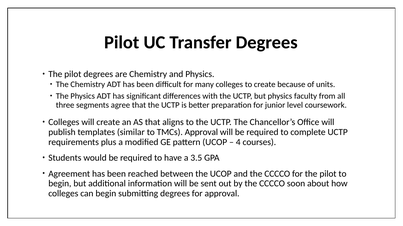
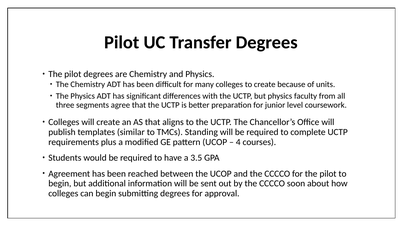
TMCs Approval: Approval -> Standing (201, 133)
